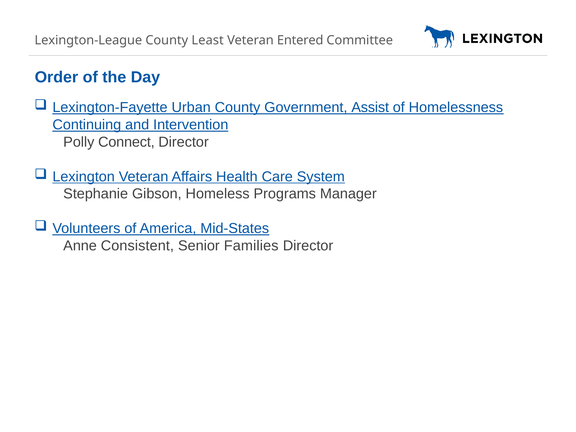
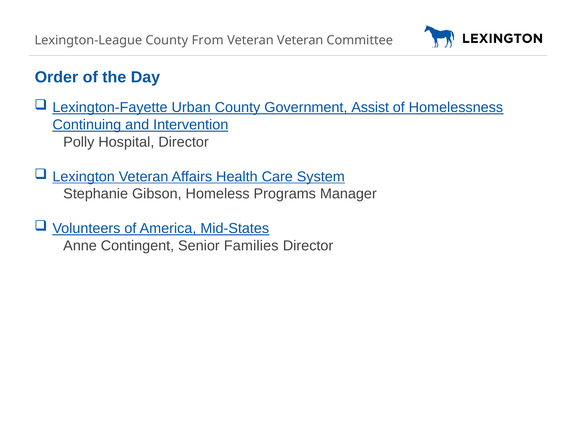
Least: Least -> From (208, 40)
Veteran Entered: Entered -> Veteran (300, 40)
Connect: Connect -> Hospital (126, 142)
Consistent: Consistent -> Contingent (137, 246)
